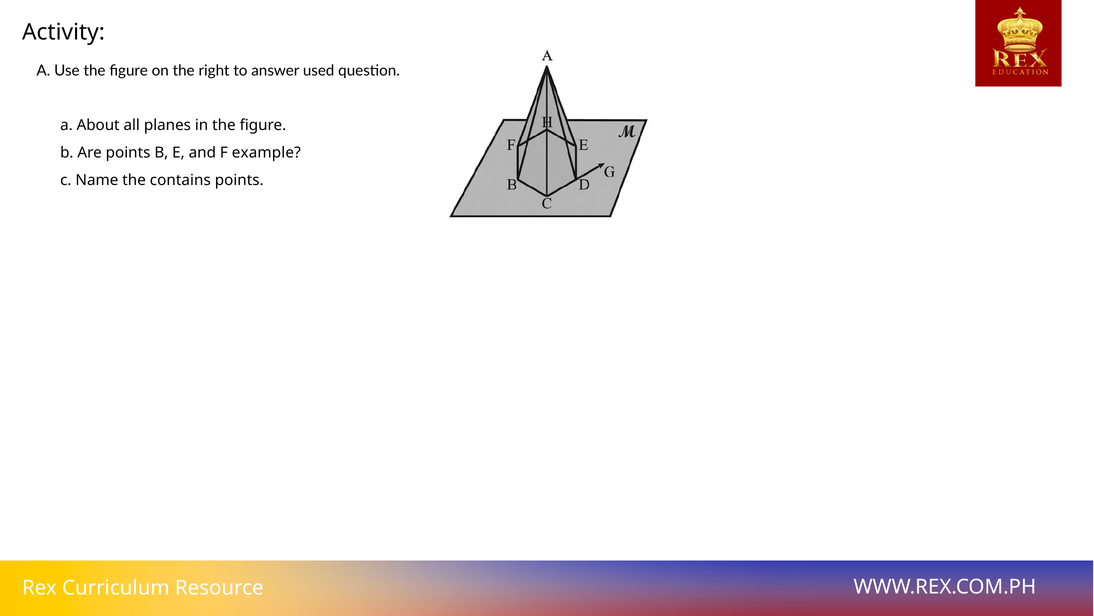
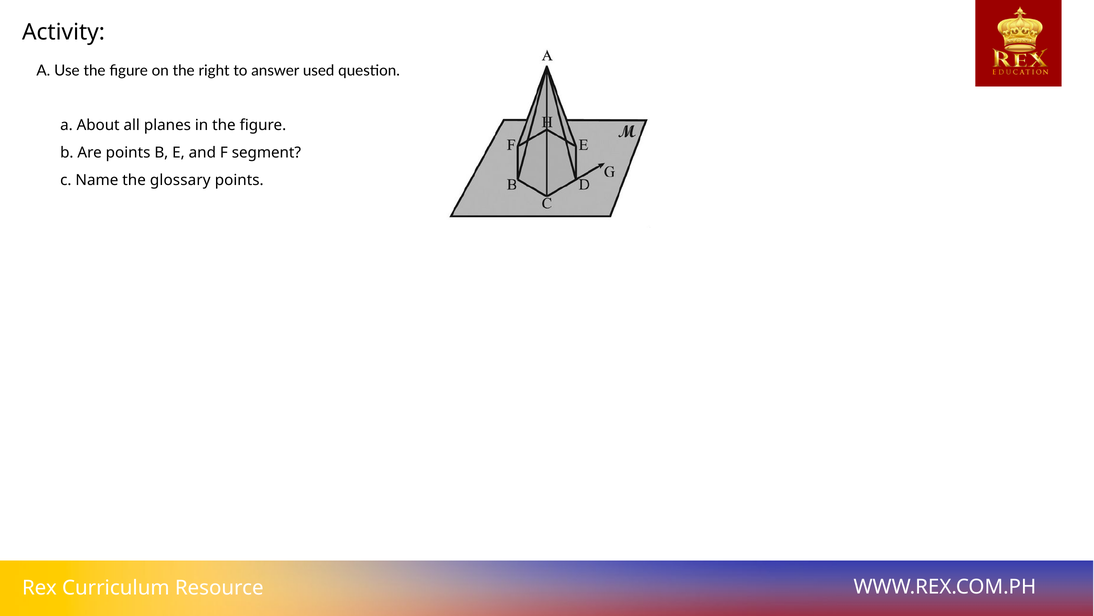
example: example -> segment (266, 153)
contains: contains -> glossary (180, 180)
